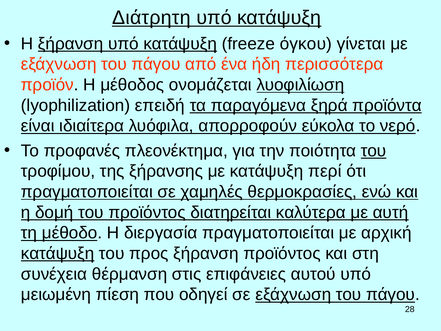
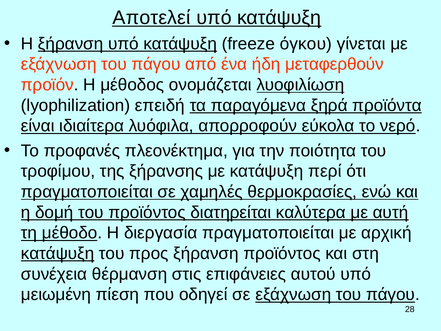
Διάτρητη: Διάτρητη -> Αποτελεί (152, 18)
περισσότερα: περισσότερα -> μεταφερθούν (334, 64)
του underline: present -> none (374, 151)
